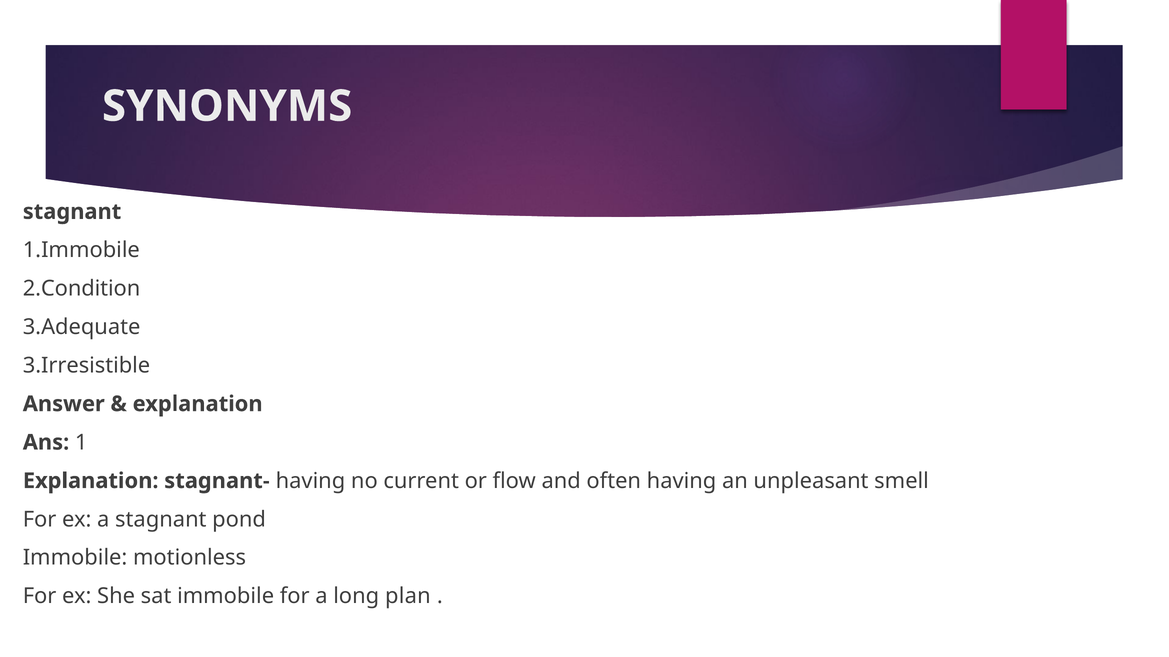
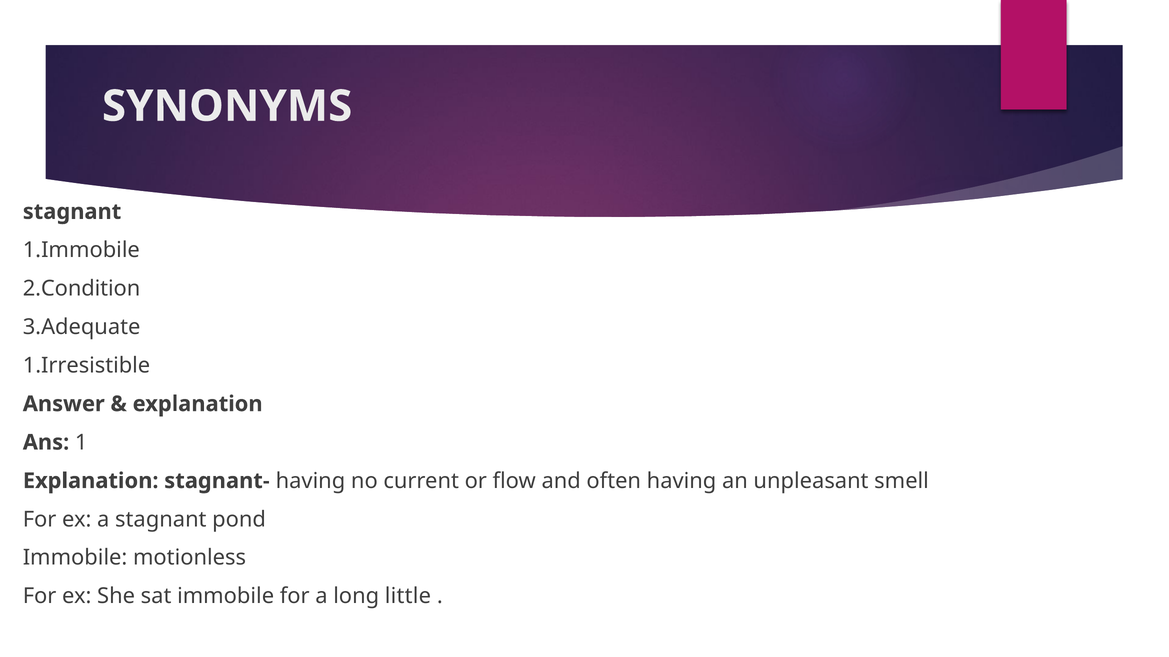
3.Irresistible: 3.Irresistible -> 1.Irresistible (86, 366)
plan: plan -> little (408, 597)
